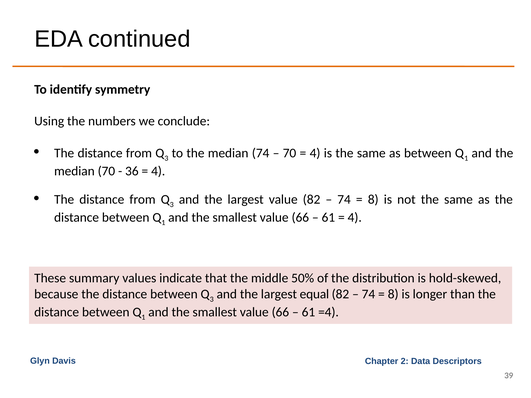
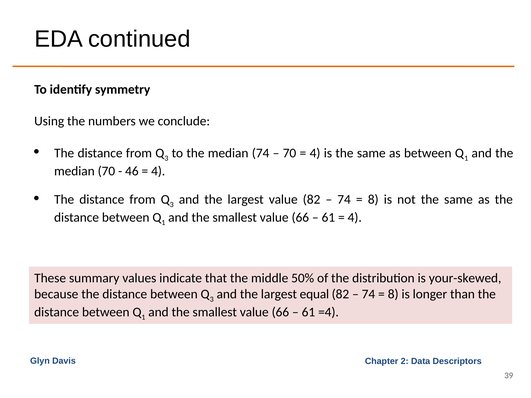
36: 36 -> 46 (132, 171)
hold-skewed: hold-skewed -> your-skewed (465, 278)
